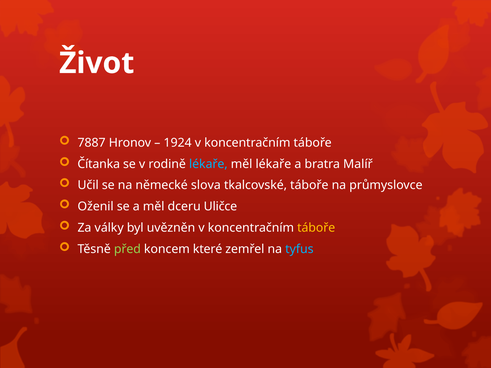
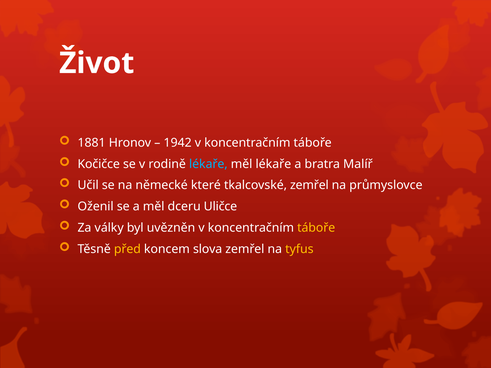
7887: 7887 -> 1881 (92, 143)
1924: 1924 -> 1942 (178, 143)
Čítanka: Čítanka -> Kočičce (99, 164)
slova: slova -> které (206, 185)
tkalcovské táboře: táboře -> zemřel (309, 185)
před colour: light green -> yellow (127, 249)
které: které -> slova (208, 249)
tyfus colour: light blue -> yellow (299, 249)
